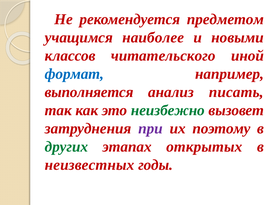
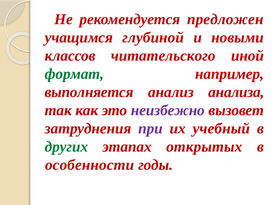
предметом: предметом -> предложен (225, 19)
наиболее: наиболее -> глубиной (153, 37)
формат colour: blue -> green (74, 74)
писать: писать -> анализа (236, 92)
неизбежно colour: green -> purple (168, 110)
поэтому: поэтому -> учебный (221, 128)
неизвестных: неизвестных -> особенности (90, 165)
